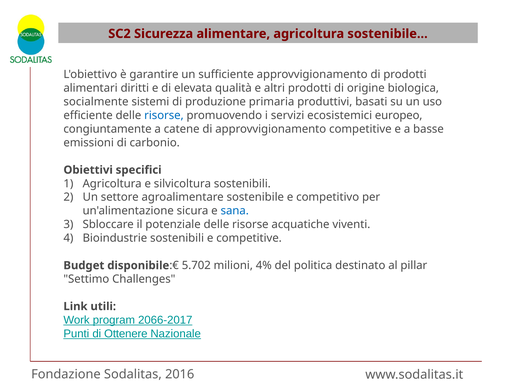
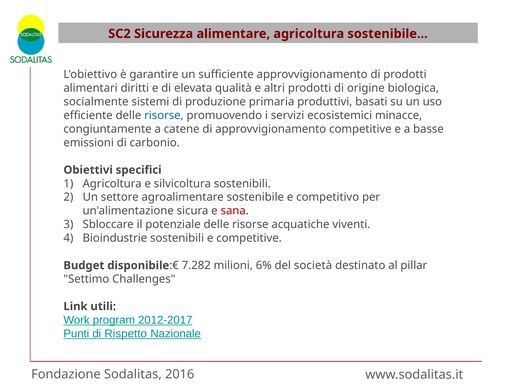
europeo: europeo -> minacce (399, 115)
sana colour: blue -> red (235, 211)
5.702: 5.702 -> 7.282 (196, 265)
4%: 4% -> 6% (264, 265)
politica: politica -> società (313, 265)
2066-2017: 2066-2017 -> 2012-2017 (165, 320)
Ottenere: Ottenere -> Rispetto (126, 334)
